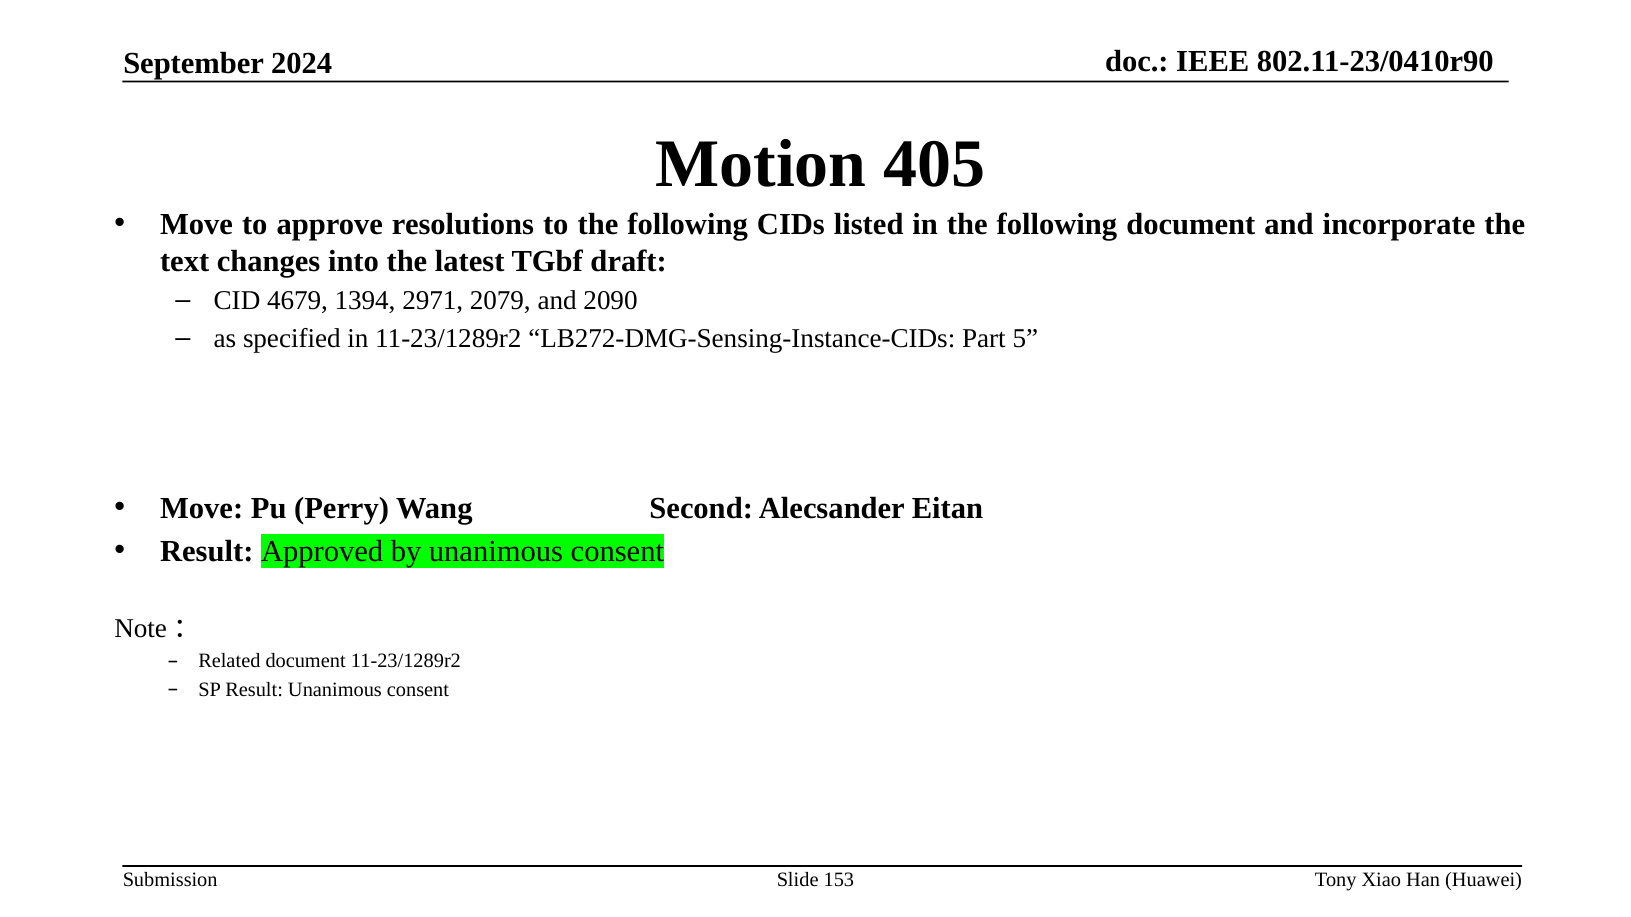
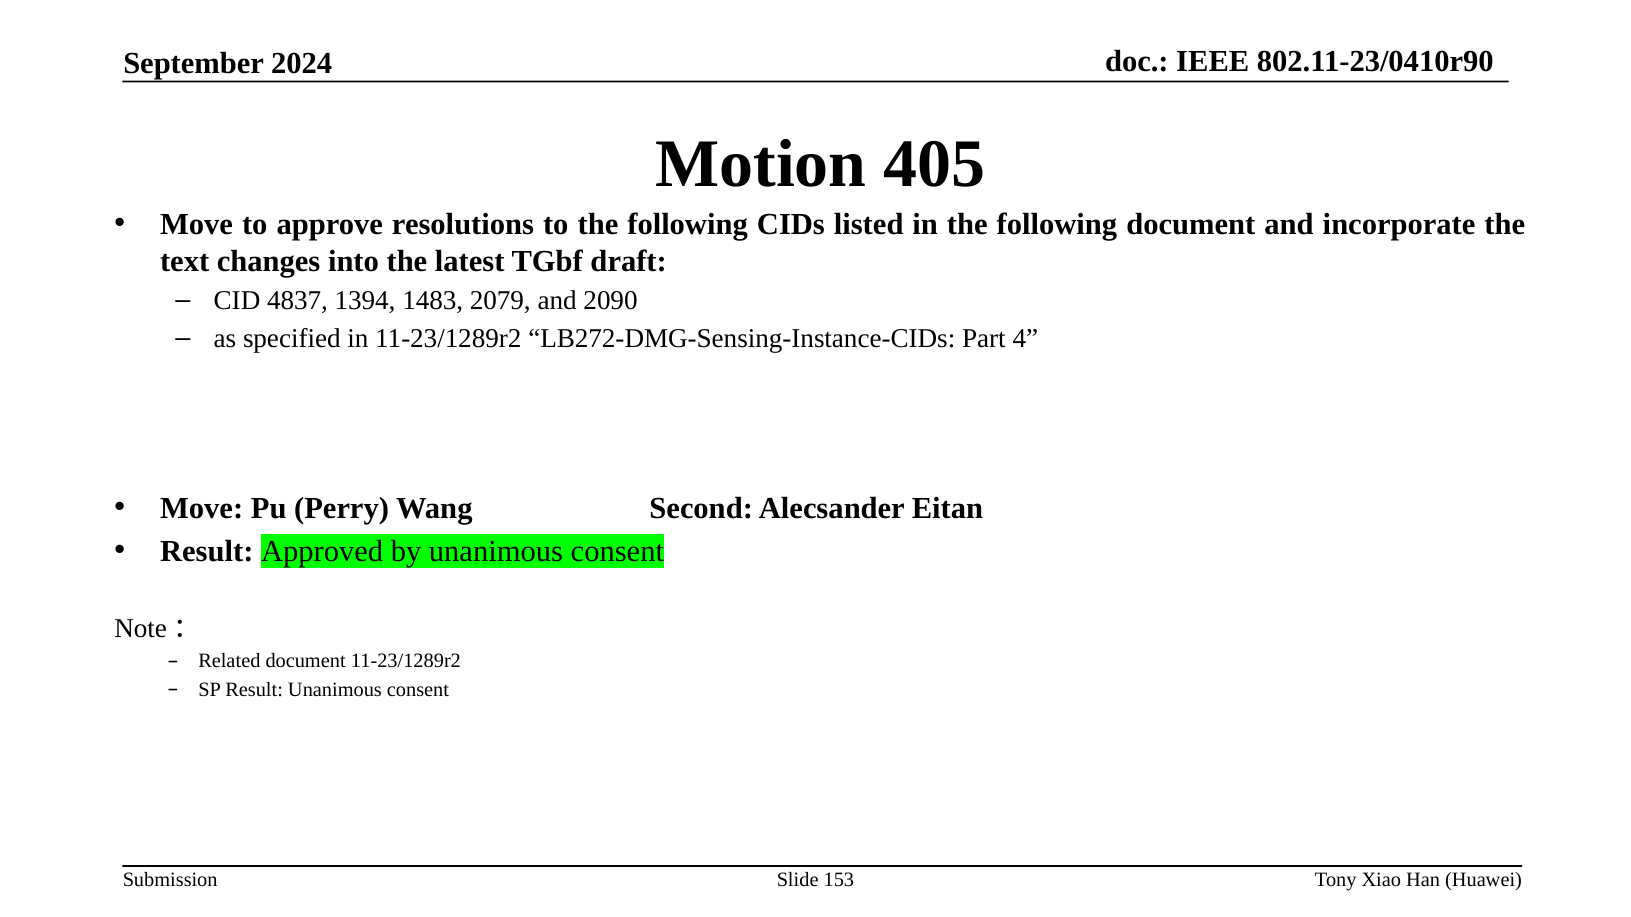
4679: 4679 -> 4837 (297, 301)
2971: 2971 -> 1483 (433, 301)
5: 5 -> 4 (1025, 339)
